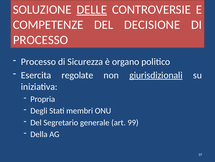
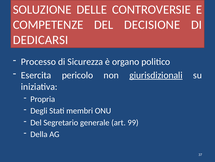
DELLE underline: present -> none (92, 10)
PROCESSO: PROCESSO -> DEDICARSI (41, 40)
regolate: regolate -> pericolo (77, 75)
